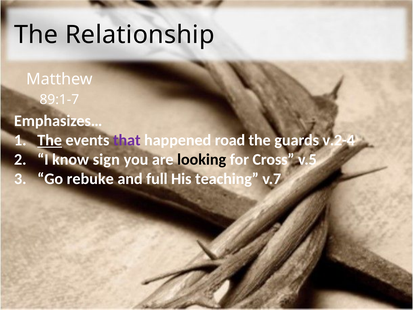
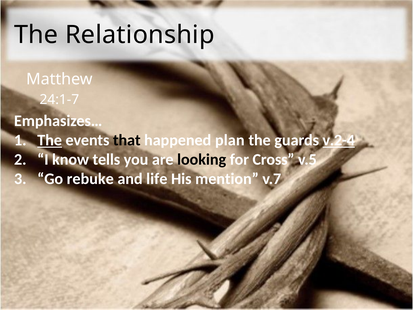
89:1-7: 89:1-7 -> 24:1-7 (59, 99)
that colour: purple -> black (127, 140)
road: road -> plan (230, 140)
v.2-4 underline: none -> present (339, 140)
sign: sign -> tells (106, 159)
full: full -> life (157, 179)
teaching: teaching -> mention (227, 179)
